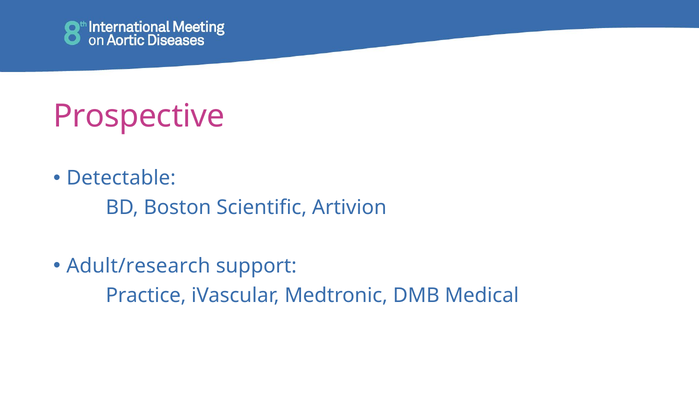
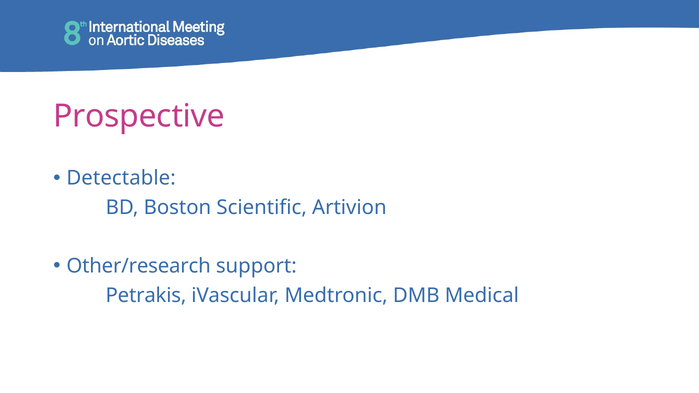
Adult/research: Adult/research -> Other/research (139, 266)
Practice: Practice -> Petrakis (146, 295)
